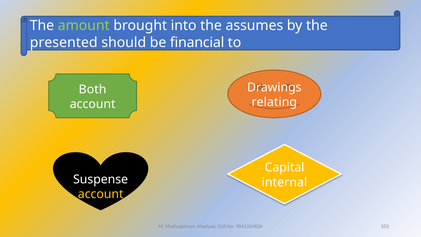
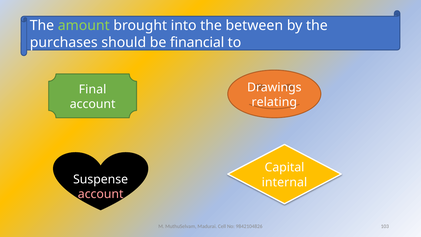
assumes: assumes -> between (254, 26)
presented: presented -> purchases (64, 42)
Both: Both -> Final (93, 89)
account colour: yellow -> pink (101, 194)
